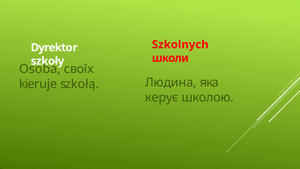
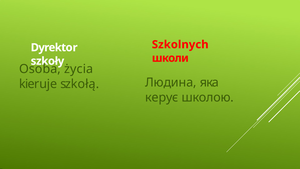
своїх: своїх -> życia (79, 69)
